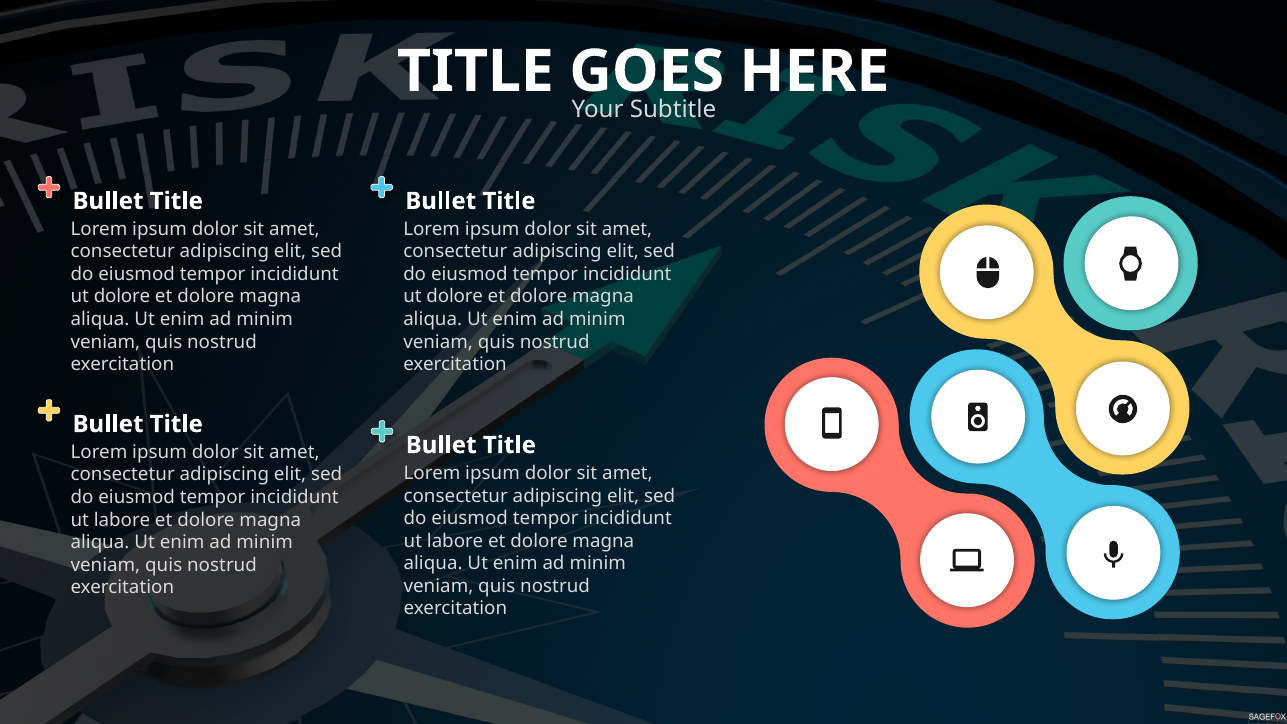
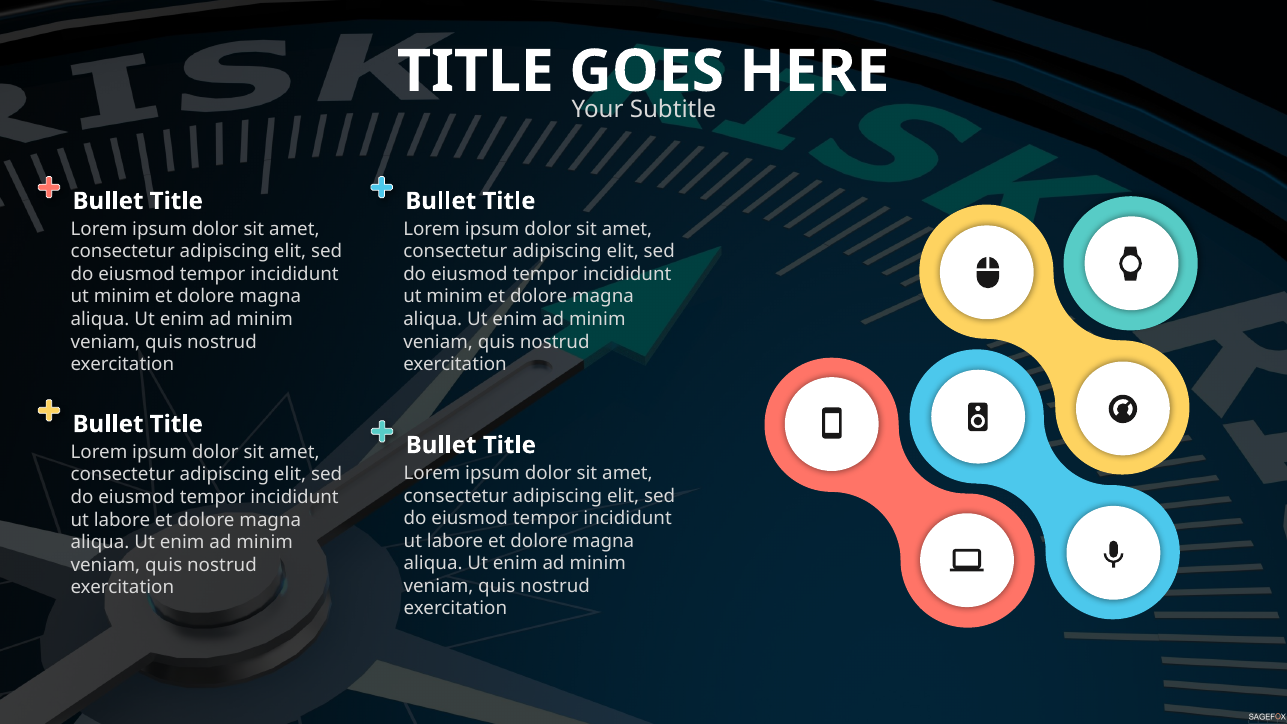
dolore: dolore -> minim (122, 297)
dolore: dolore -> minim (455, 297)
